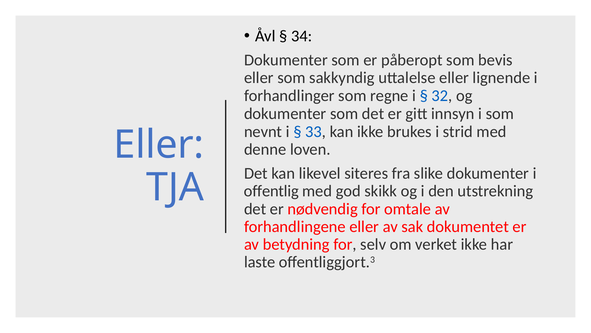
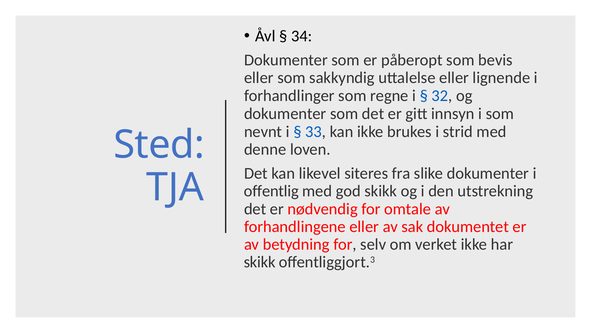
Eller: Eller -> Sted (159, 145)
laste: laste -> skikk (260, 262)
